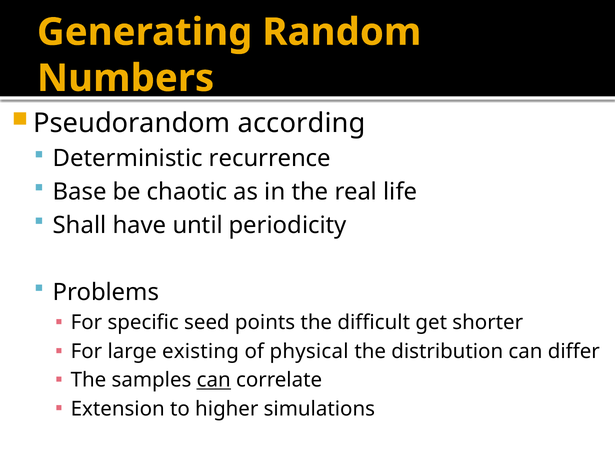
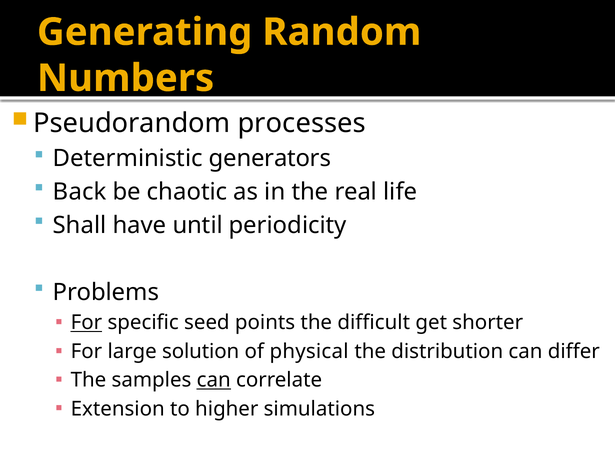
according: according -> processes (302, 123)
recurrence: recurrence -> generators (270, 159)
Base: Base -> Back (80, 192)
For underline: none -> present (86, 323)
existing: existing -> solution (201, 352)
